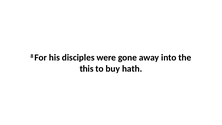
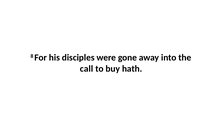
this: this -> call (87, 69)
